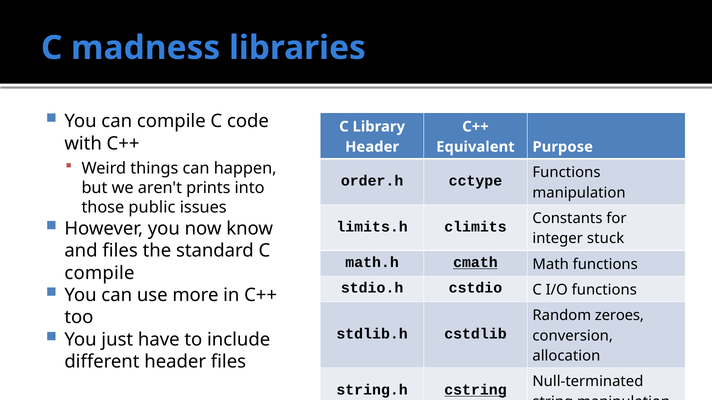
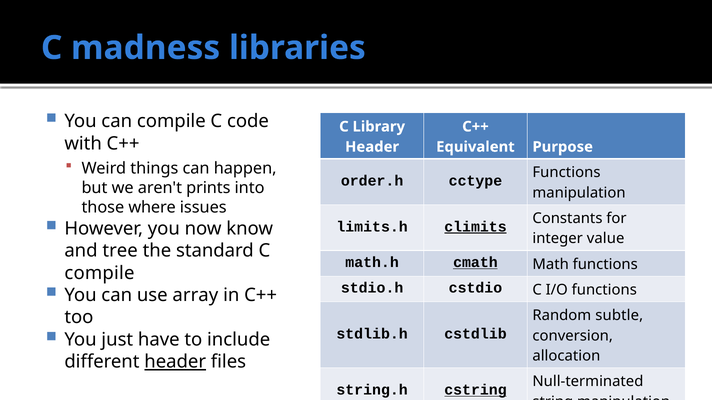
public: public -> where (152, 208)
climits underline: none -> present (475, 227)
stuck: stuck -> value (606, 239)
and files: files -> tree (120, 251)
more: more -> array (195, 296)
zeroes: zeroes -> subtle (619, 316)
header underline: none -> present (175, 362)
